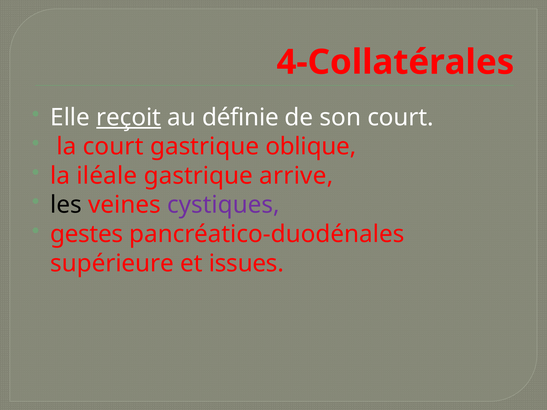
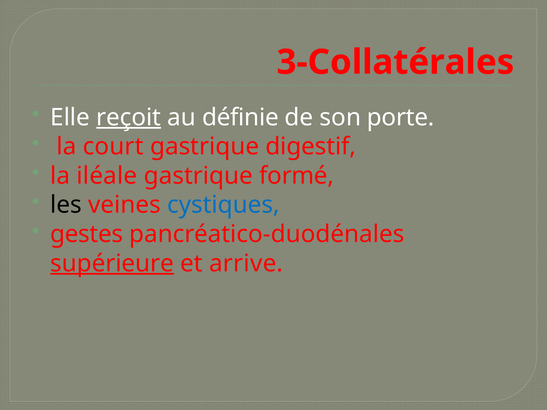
4-Collatérales: 4-Collatérales -> 3-Collatérales (395, 62)
son court: court -> porte (401, 117)
oblique: oblique -> digestif (311, 147)
arrive: arrive -> formé (297, 176)
cystiques colour: purple -> blue (223, 205)
supérieure underline: none -> present (112, 263)
issues: issues -> arrive (246, 263)
